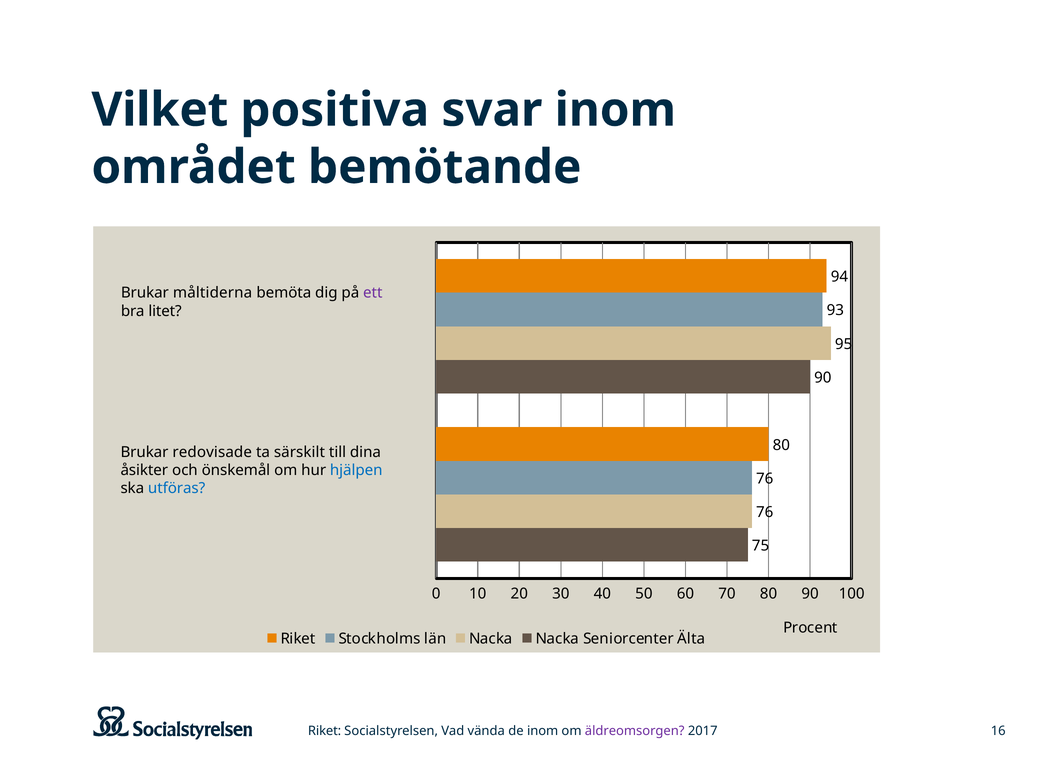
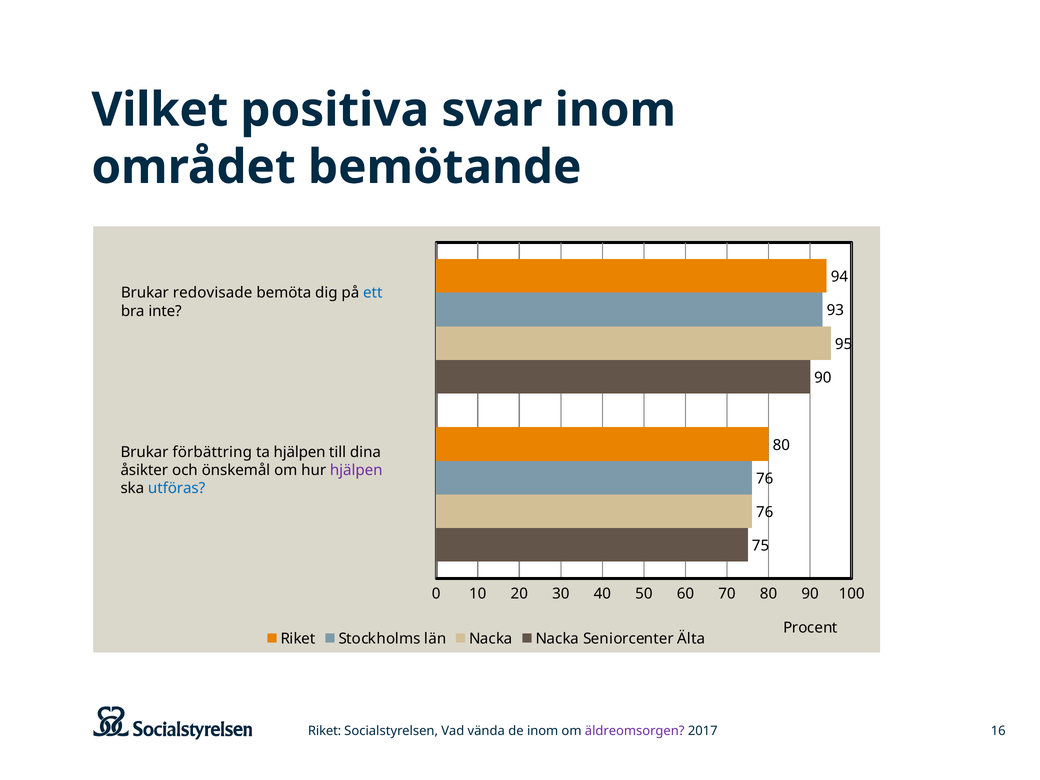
måltiderna: måltiderna -> redovisade (213, 293)
ett colour: purple -> blue (373, 293)
litet: litet -> inte (165, 311)
redovisade: redovisade -> förbättring (212, 452)
ta särskilt: särskilt -> hjälpen (300, 452)
hjälpen colour: blue -> purple (356, 470)
